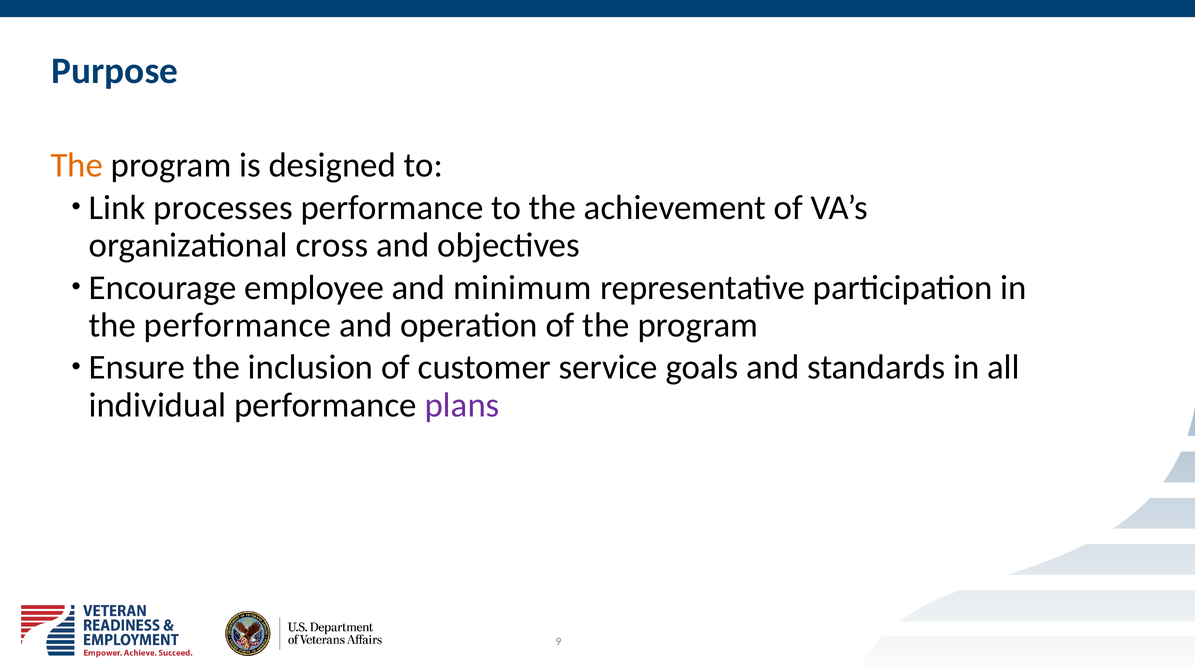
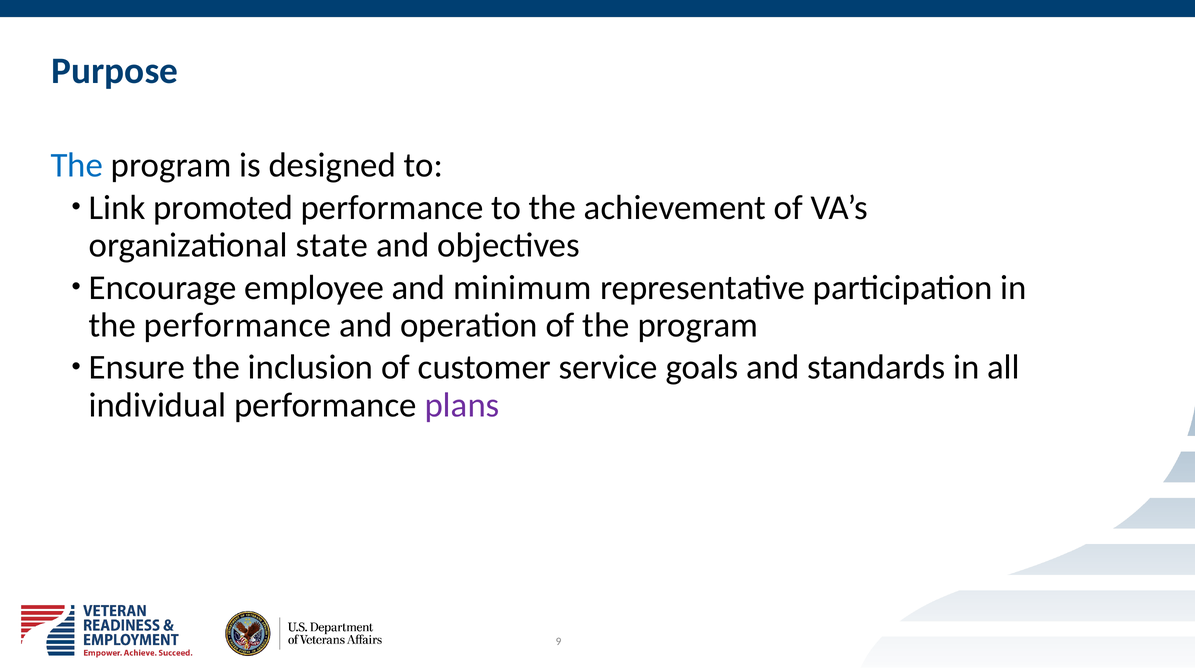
The colour: orange -> blue (77, 165)
processes: processes -> promoted (223, 208)
cross: cross -> state (332, 245)
